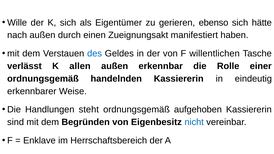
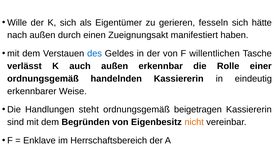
ebenso: ebenso -> fesseln (213, 23)
allen: allen -> auch (80, 66)
aufgehoben: aufgehoben -> beigetragen (198, 110)
nicht colour: blue -> orange (194, 122)
